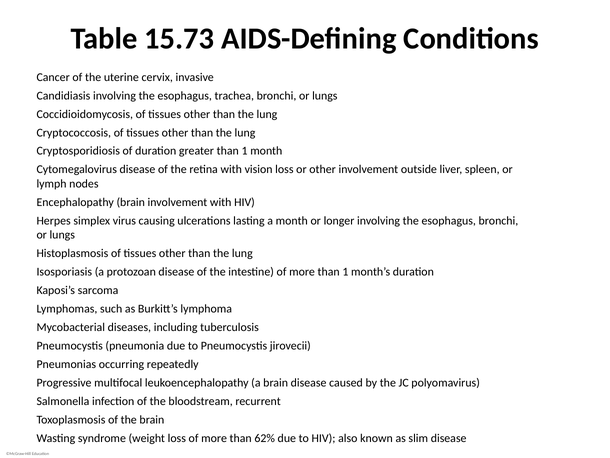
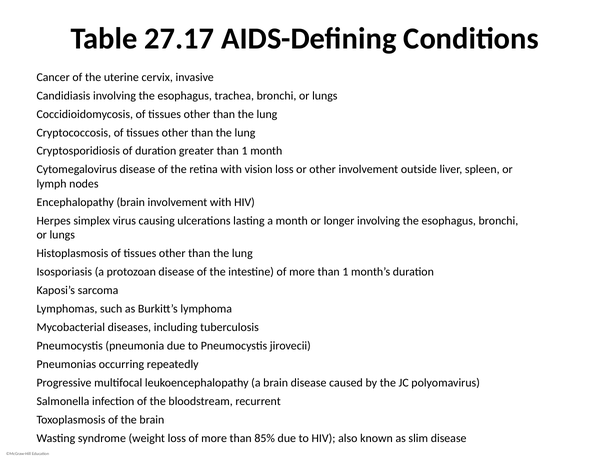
15.73: 15.73 -> 27.17 (179, 39)
62%: 62% -> 85% (265, 438)
